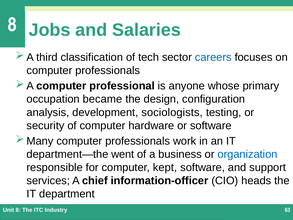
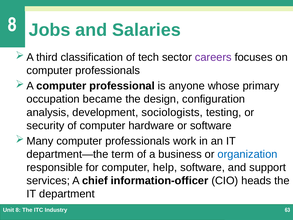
careers colour: blue -> purple (213, 57)
went: went -> term (123, 154)
kept: kept -> help (165, 167)
